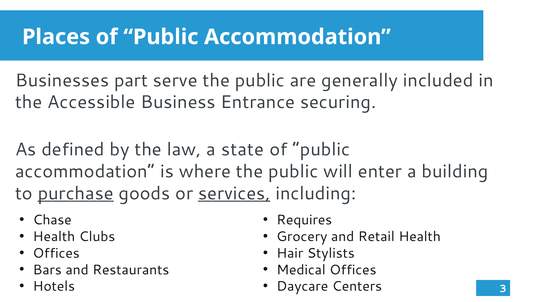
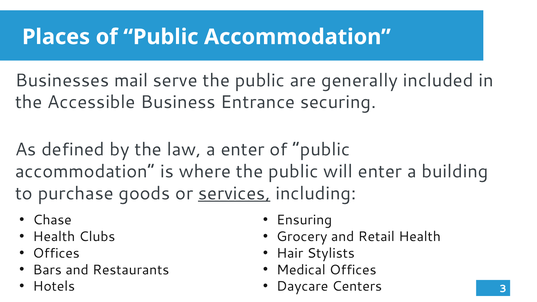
part: part -> mail (131, 80)
a state: state -> enter (243, 150)
purchase underline: present -> none (76, 193)
Requires: Requires -> Ensuring (304, 220)
